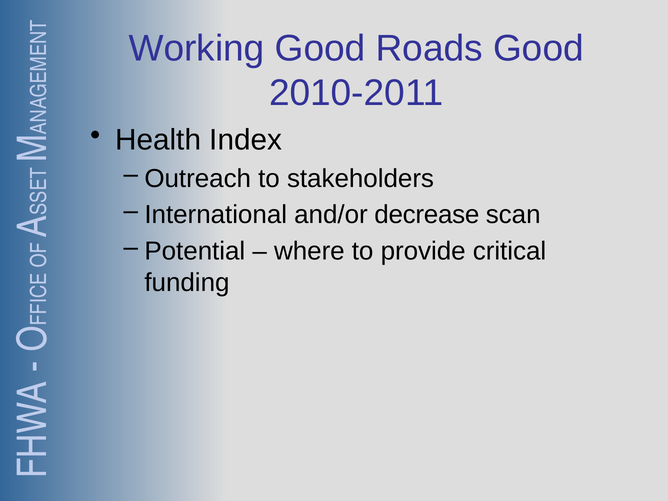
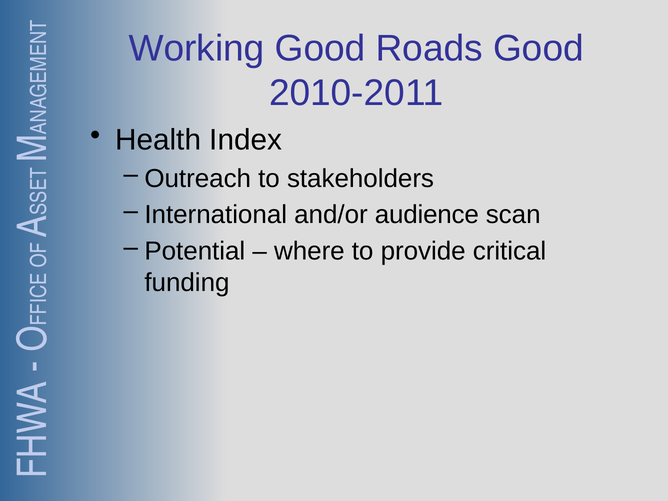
decrease: decrease -> audience (427, 215)
